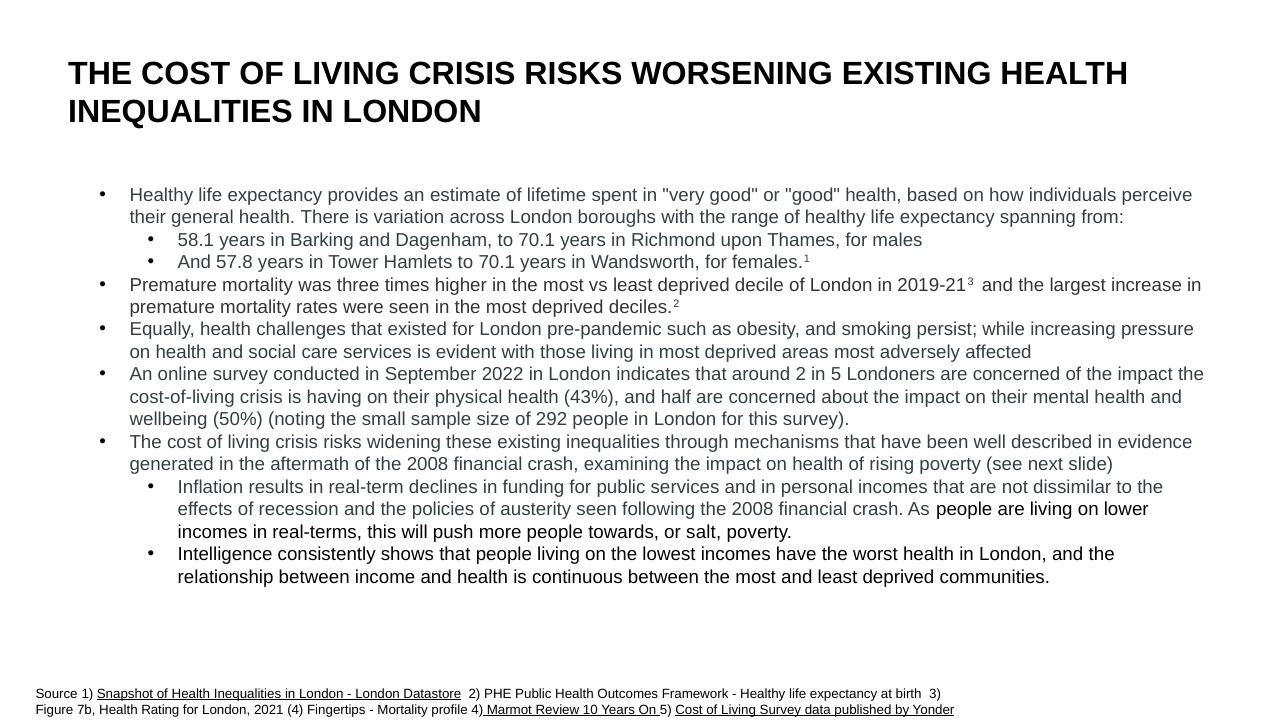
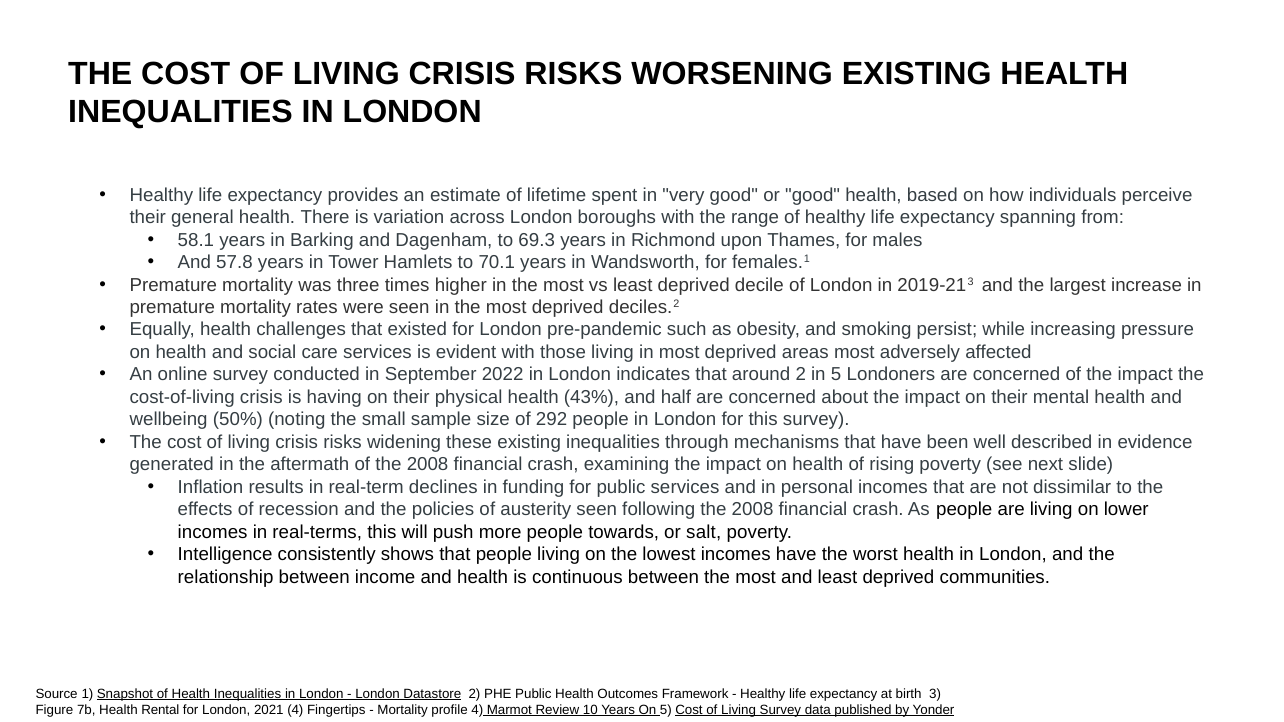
Dagenham to 70.1: 70.1 -> 69.3 (537, 240)
Rating: Rating -> Rental (160, 710)
